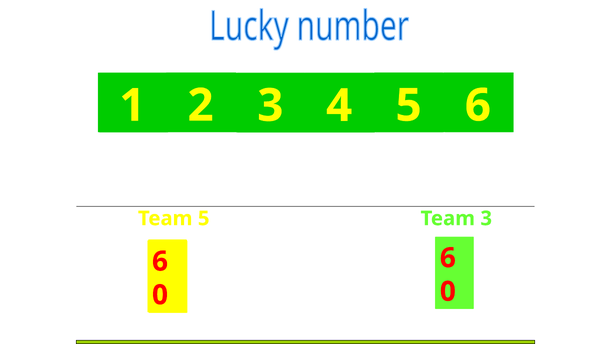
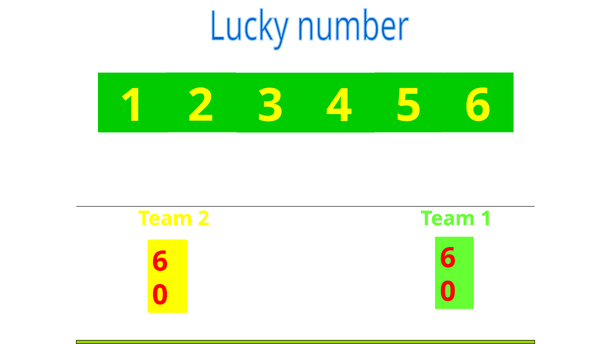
Team 5: 5 -> 2 (204, 218)
Team 3: 3 -> 1 (486, 218)
